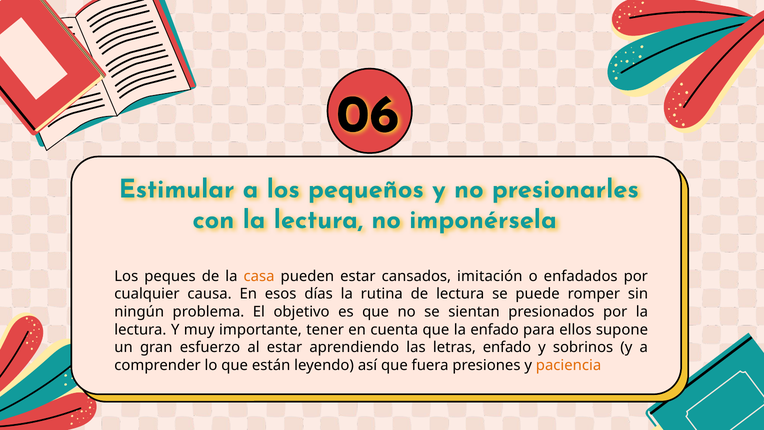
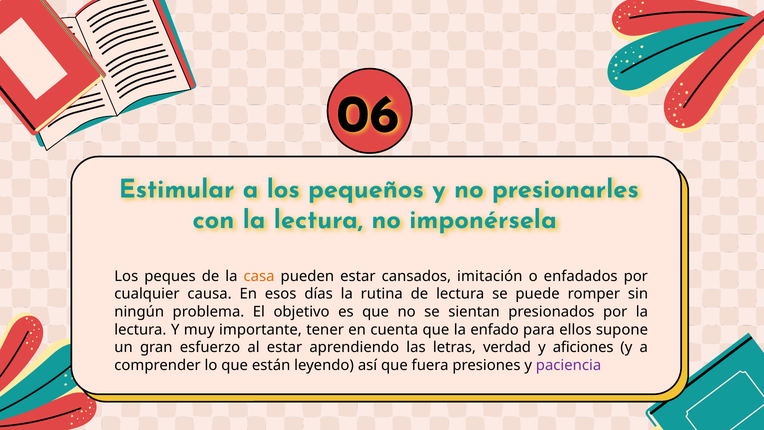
letras enfado: enfado -> verdad (507, 347)
sobrinos: sobrinos -> aficiones (583, 347)
paciencia colour: orange -> purple (569, 365)
